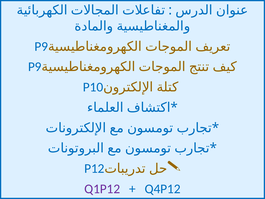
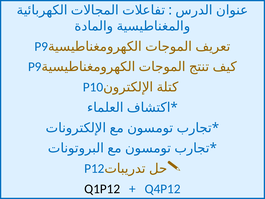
Q1P12 colour: purple -> black (102, 189)
